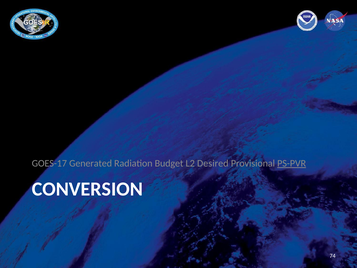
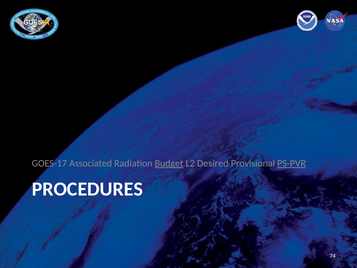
Generated: Generated -> Associated (91, 163)
Budget underline: none -> present (169, 163)
CONVERSION: CONVERSION -> PROCEDURES (87, 189)
